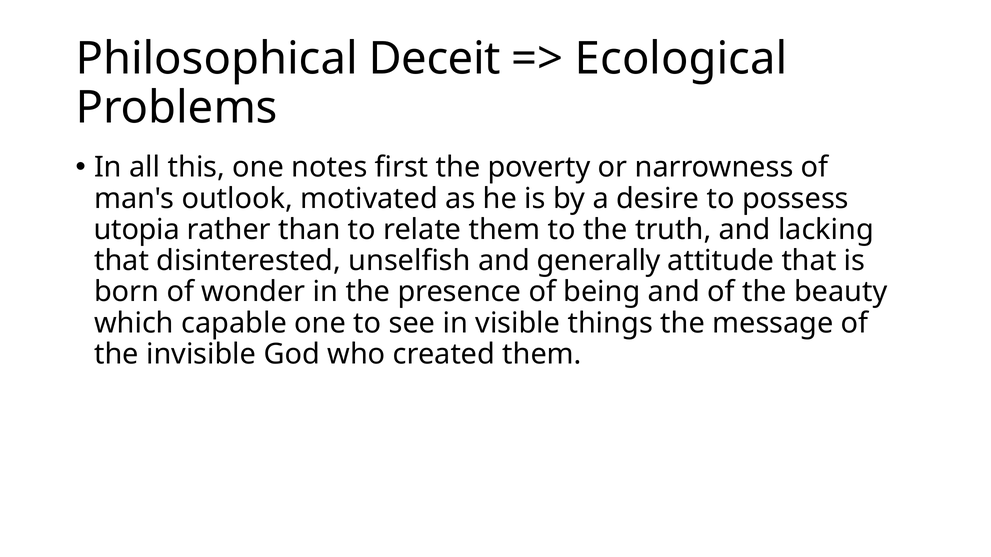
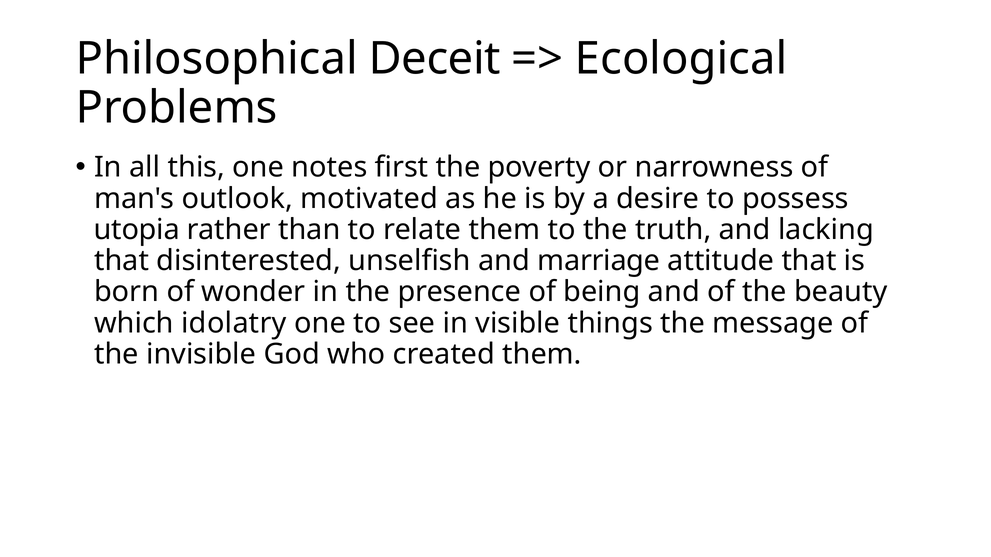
generally: generally -> marriage (599, 261)
capable: capable -> idolatry (234, 323)
